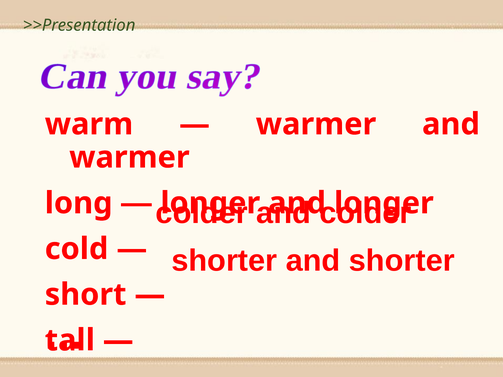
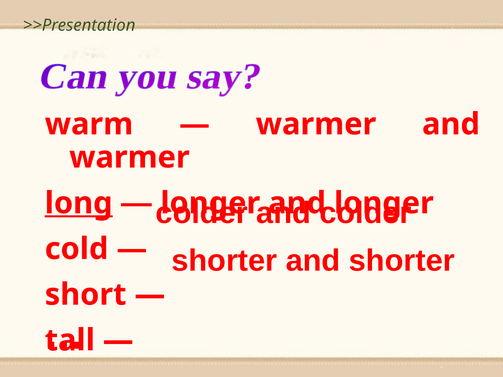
long underline: none -> present (79, 203)
